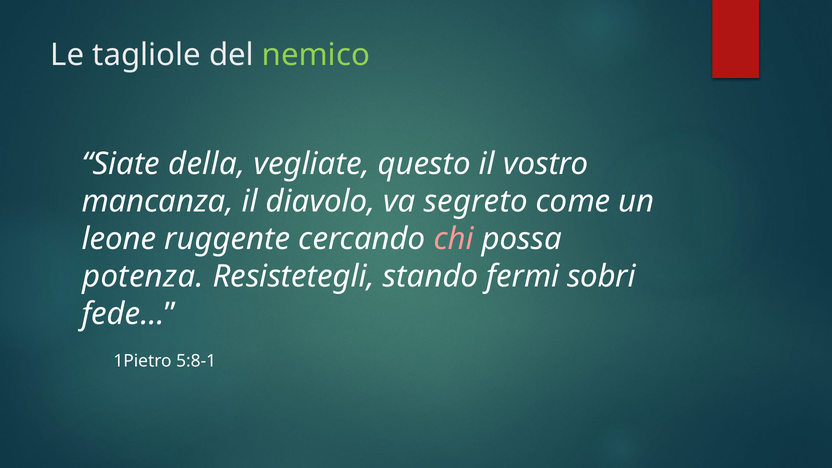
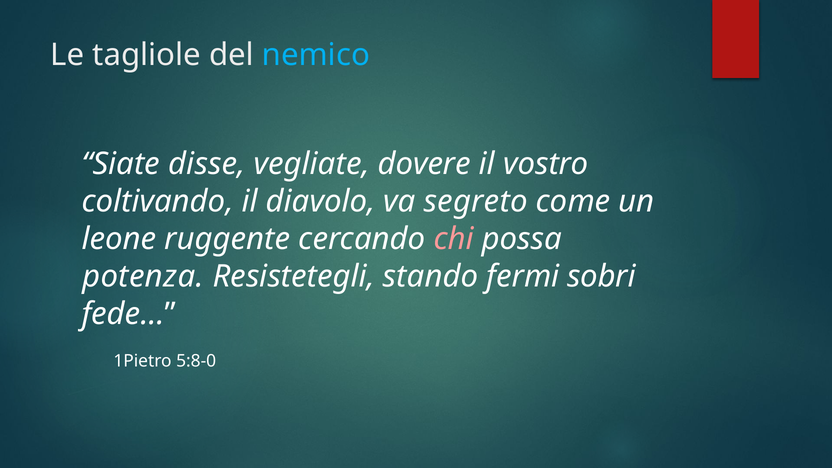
nemico colour: light green -> light blue (316, 55)
della: della -> disse (207, 164)
questo: questo -> dovere (424, 164)
mancanza: mancanza -> coltivando (158, 202)
5:8-1: 5:8-1 -> 5:8-0 (196, 361)
